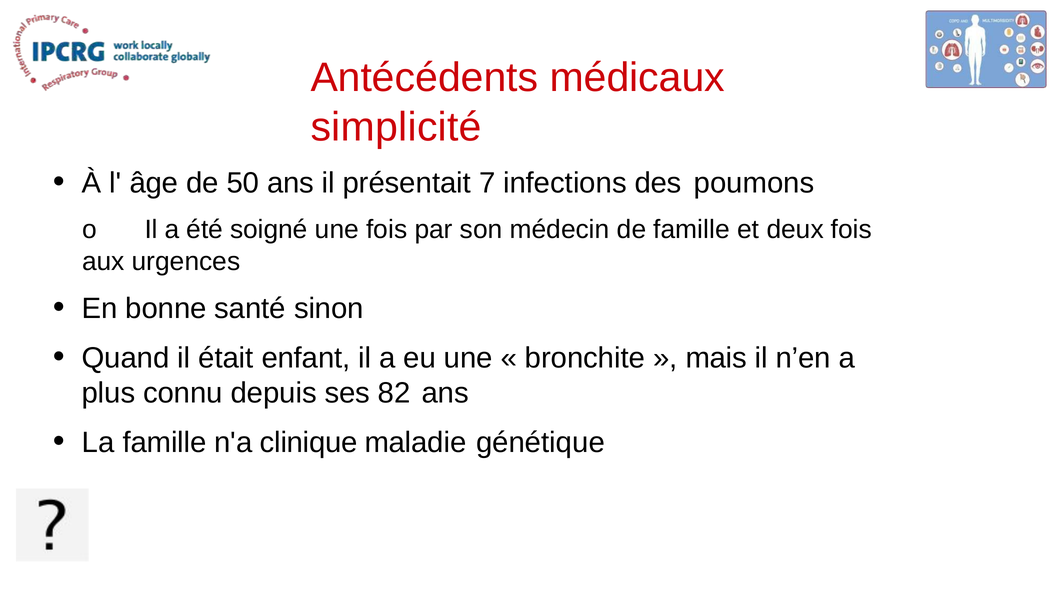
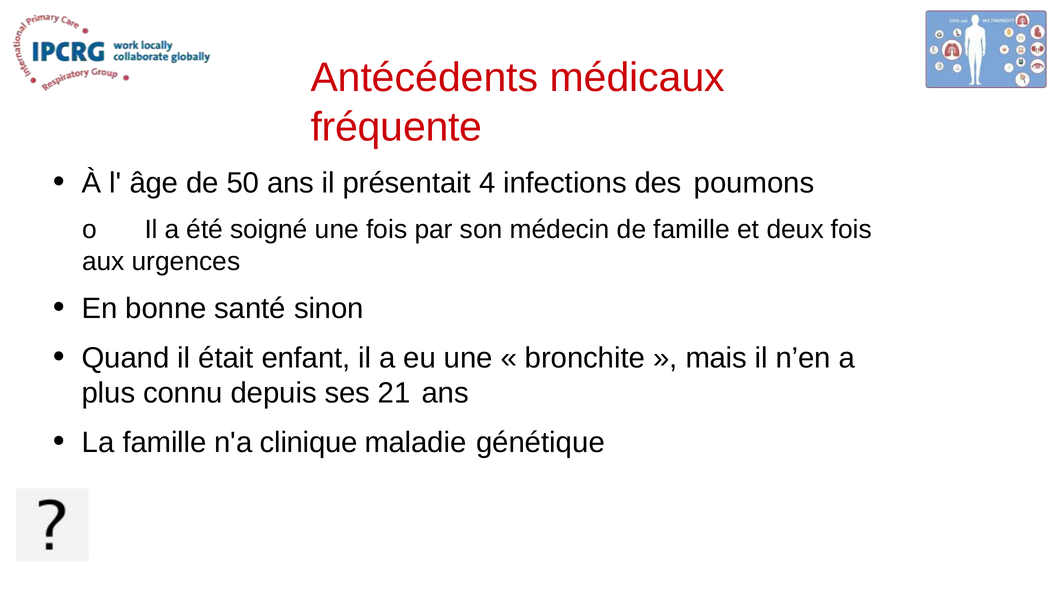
simplicité: simplicité -> fréquente (396, 127)
7: 7 -> 4 (487, 183)
82: 82 -> 21 (394, 393)
